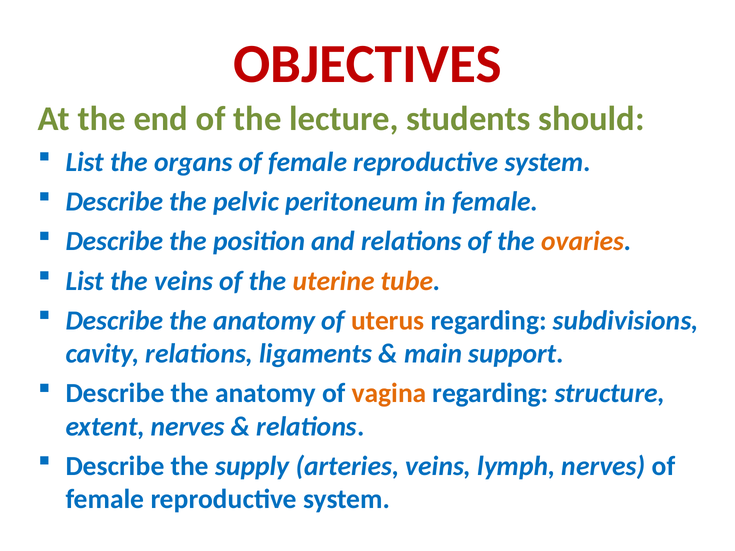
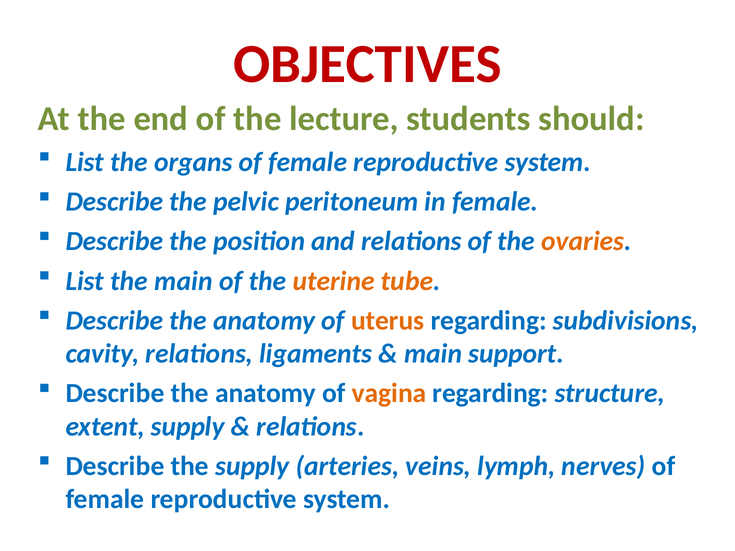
the veins: veins -> main (183, 281)
extent nerves: nerves -> supply (188, 427)
